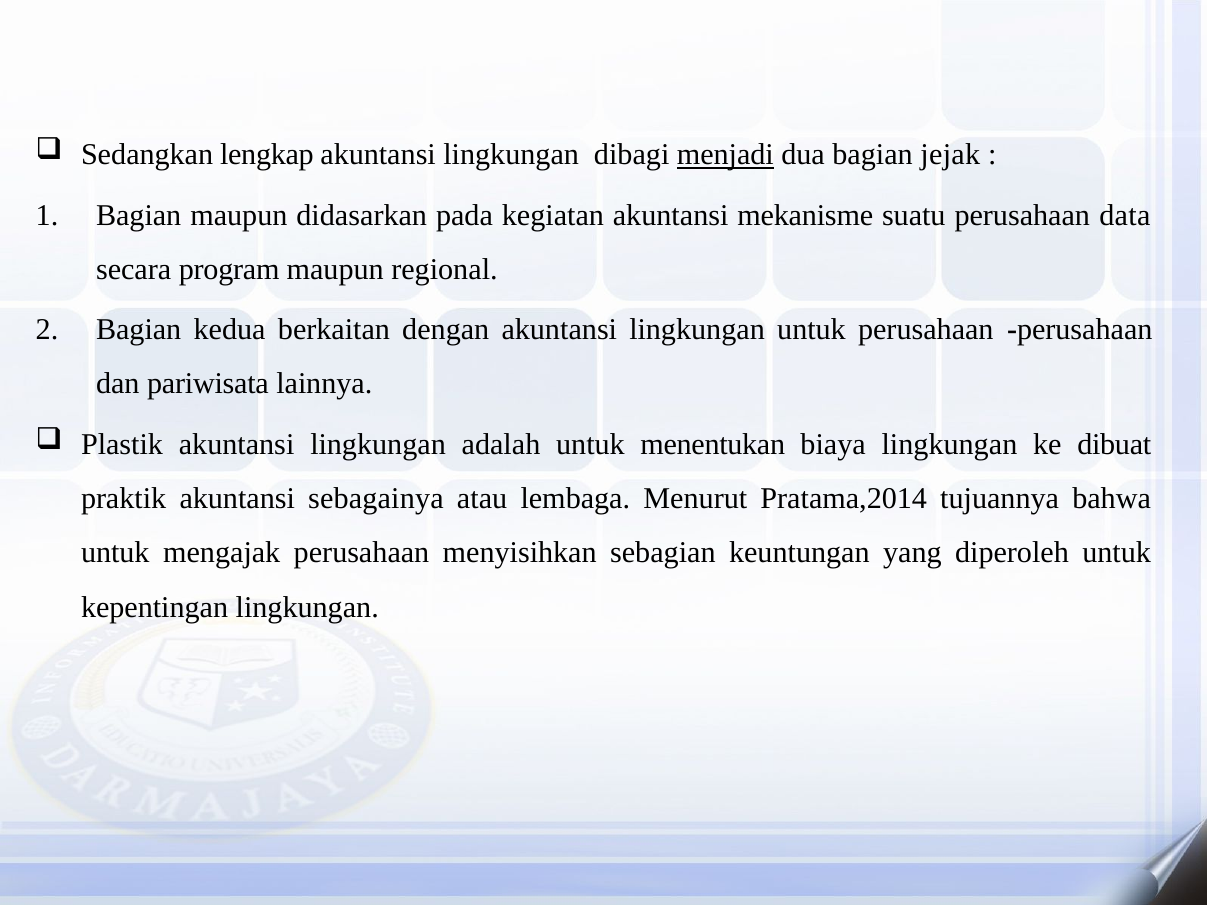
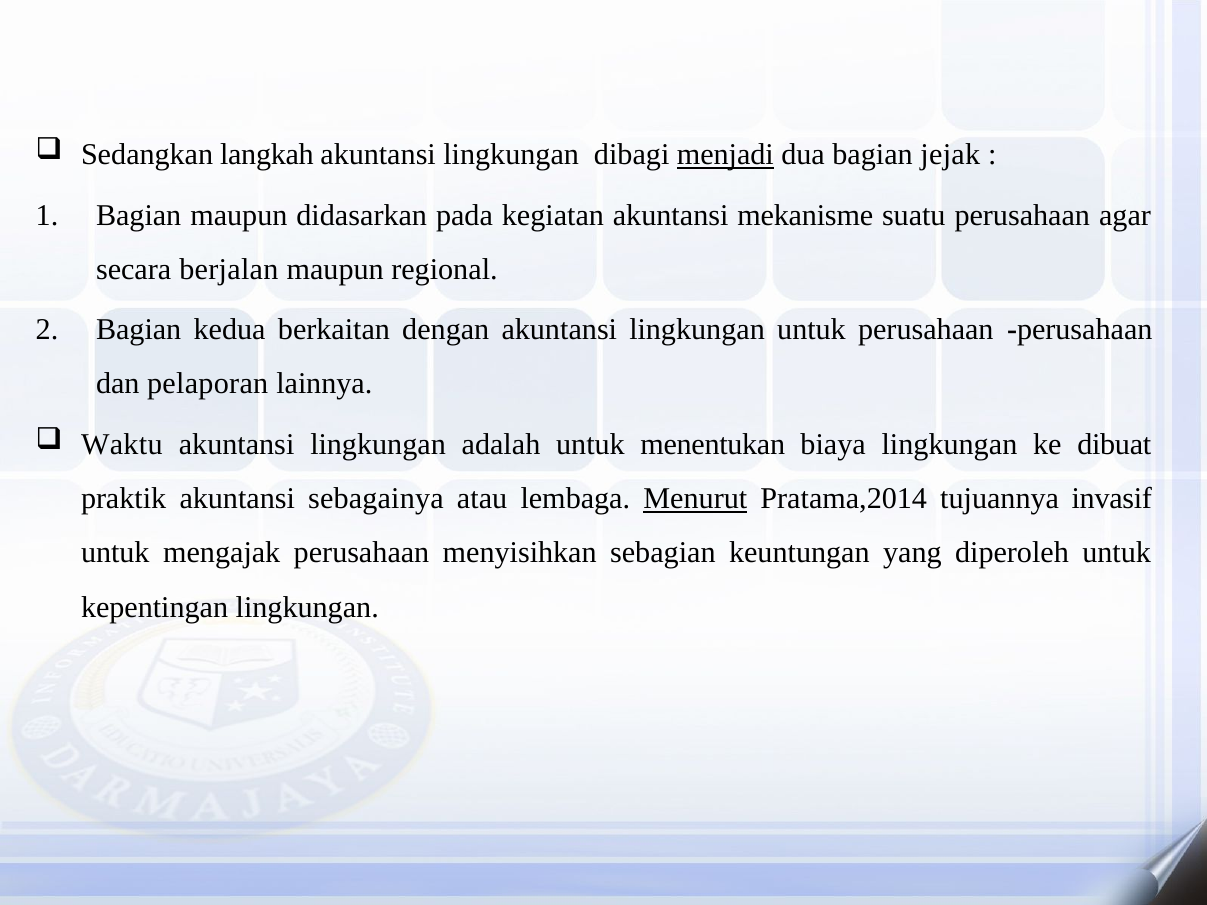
lengkap: lengkap -> langkah (267, 155)
data: data -> agar (1125, 215)
program: program -> berjalan (229, 269)
pariwisata: pariwisata -> pelaporan (208, 384)
Plastik: Plastik -> Waktu (122, 444)
Menurut underline: none -> present (695, 499)
bahwa: bahwa -> invasif (1112, 499)
